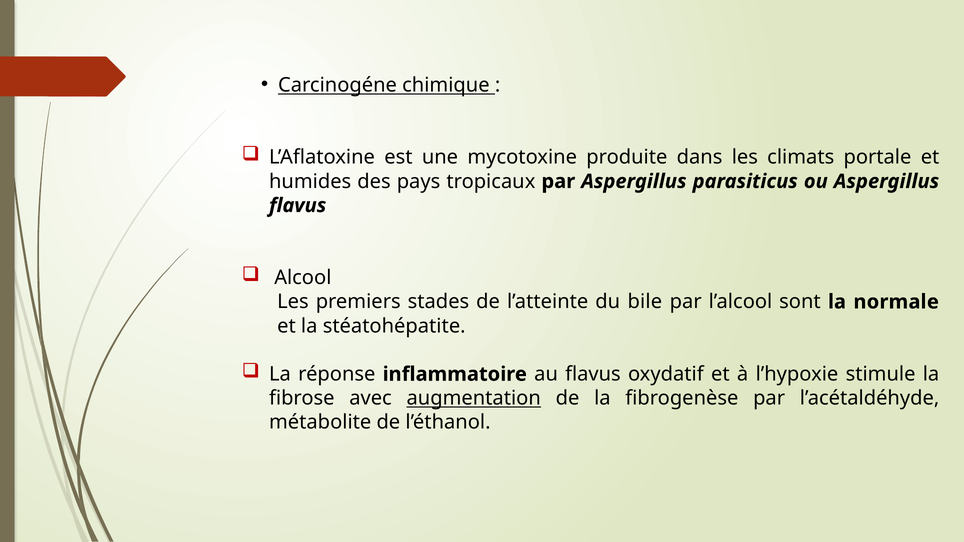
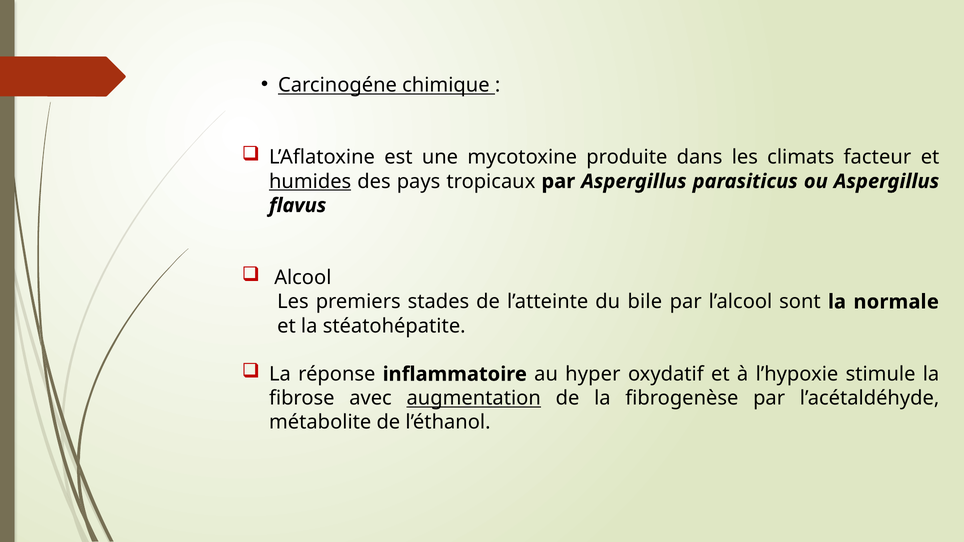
portale: portale -> facteur (877, 157)
humides underline: none -> present (310, 181)
au flavus: flavus -> hyper (593, 374)
